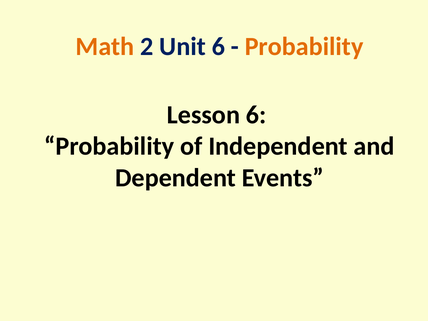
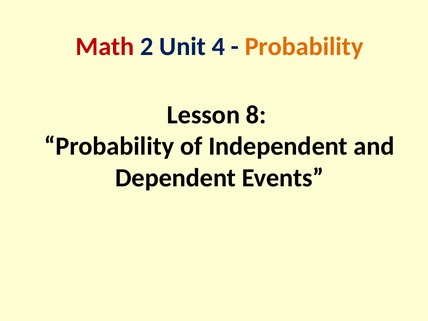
Math colour: orange -> red (105, 46)
Unit 6: 6 -> 4 (218, 46)
Lesson 6: 6 -> 8 (256, 115)
